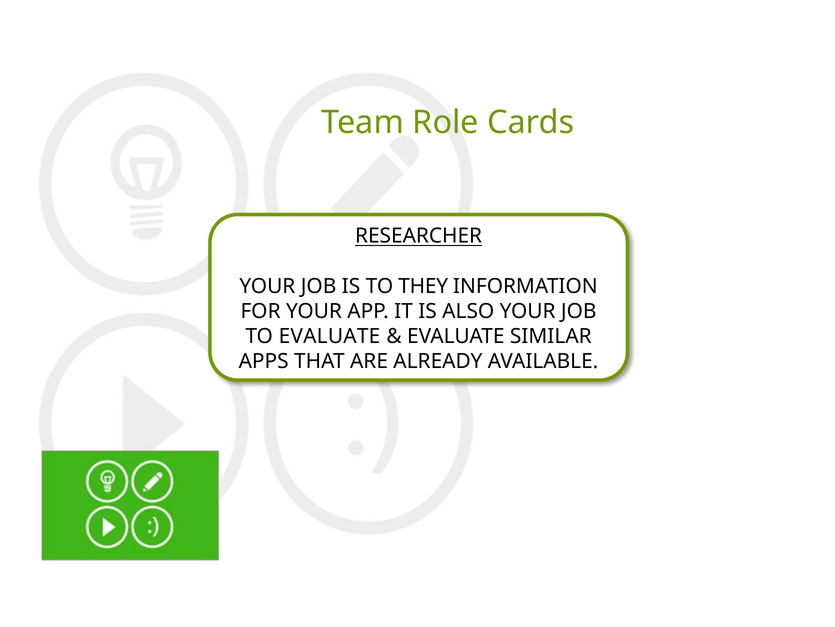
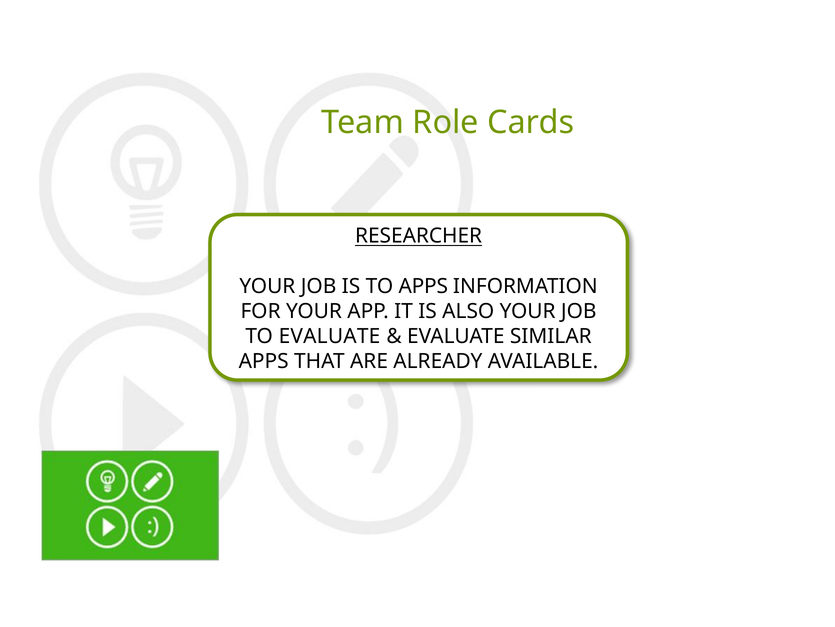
TO THEY: THEY -> APPS (423, 286)
